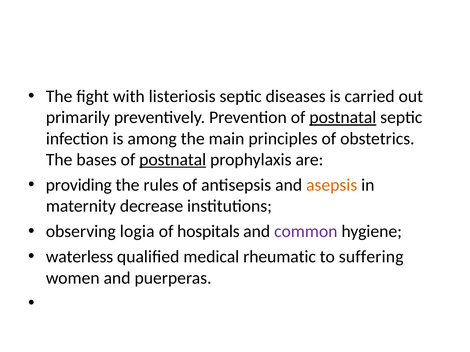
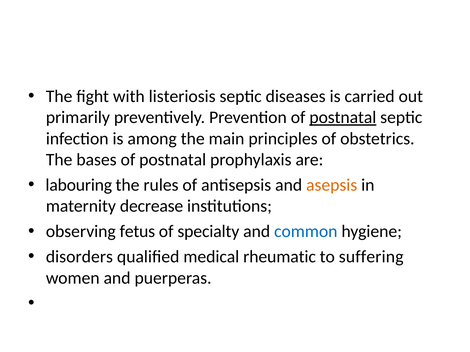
postnatal underline: present -> none (173, 160)
providing: providing -> labouring (79, 185)
logia: logia -> fetus (137, 232)
hospitals: hospitals -> specialty (208, 232)
common colour: purple -> blue (306, 232)
waterless: waterless -> disorders (79, 257)
